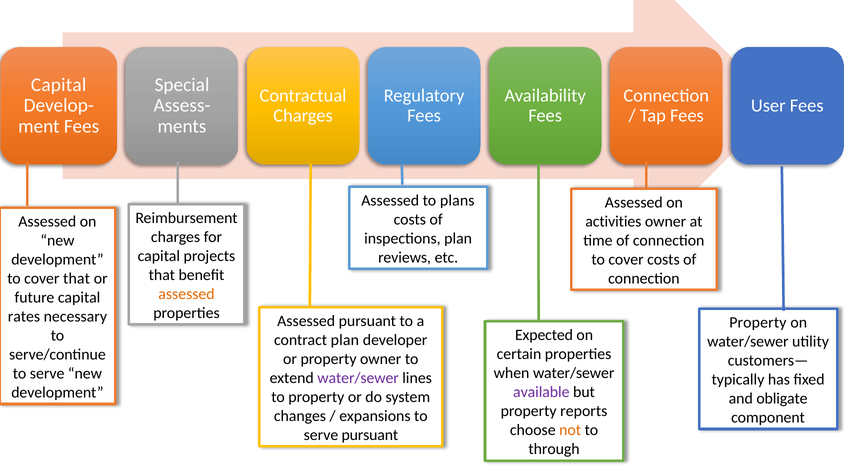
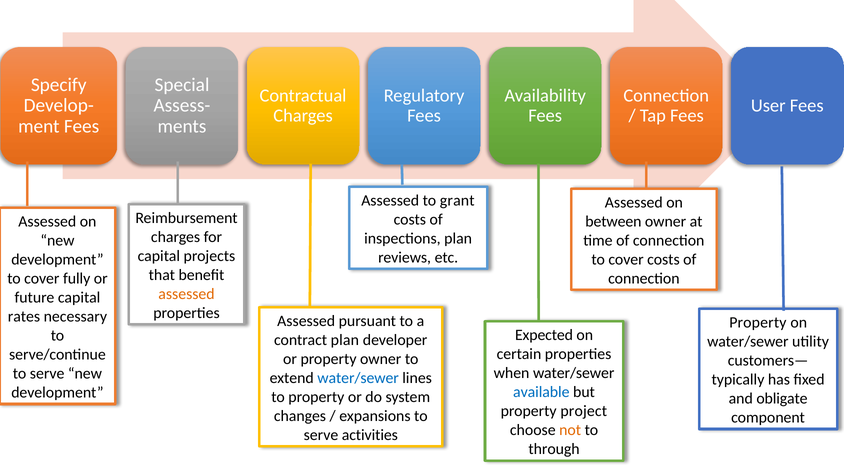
Capital: Capital -> Specify (59, 85)
plans: plans -> grant (457, 200)
activities: activities -> between (613, 221)
cover that: that -> fully (77, 278)
water/sewer colour: purple -> blue (358, 378)
available colour: purple -> blue (541, 392)
reports: reports -> project (584, 411)
serve pursuant: pursuant -> activities (370, 435)
